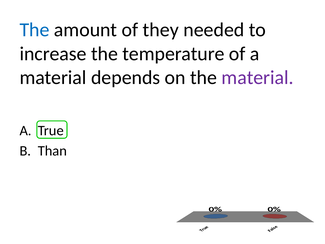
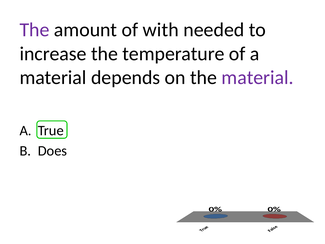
The colour: blue -> purple (34, 30)
they: they -> with (161, 30)
Than: Than -> Does (52, 151)
